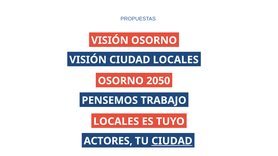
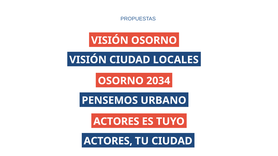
2050: 2050 -> 2034 (158, 81)
TRABAJO: TRABAJO -> URBANO (163, 101)
LOCALES: LOCALES -> ACTORES (116, 122)
CIUDAD underline: present -> none (172, 141)
